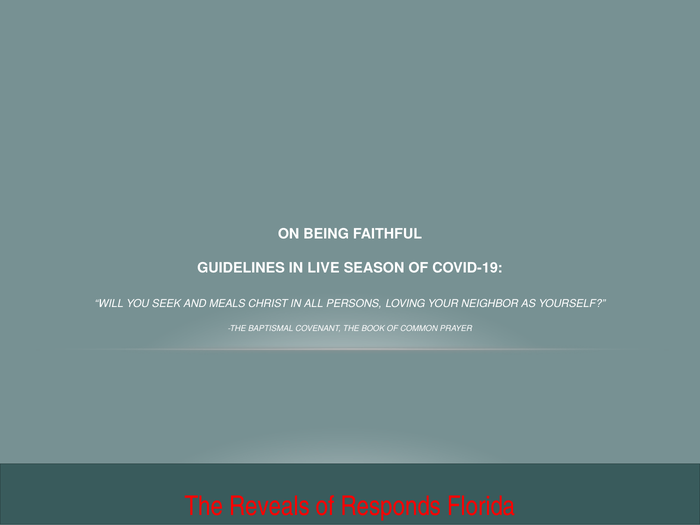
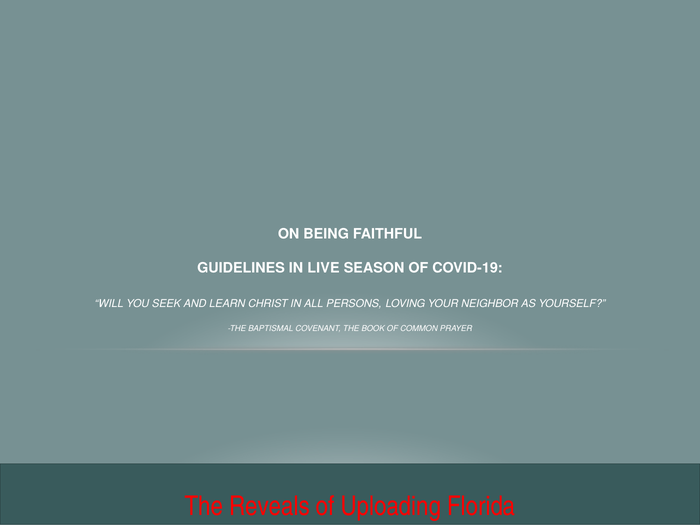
MEALS: MEALS -> LEARN (227, 304)
Responds: Responds -> Uploading (391, 506)
